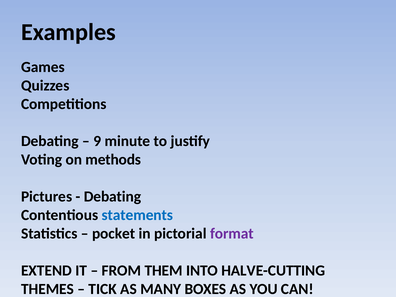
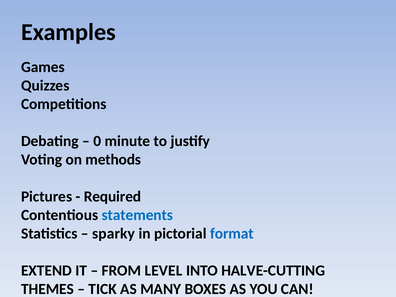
9: 9 -> 0 (97, 141)
Debating: Debating -> Required (112, 197)
pocket: pocket -> sparky (114, 233)
format colour: purple -> blue (232, 233)
THEM: THEM -> LEVEL (163, 270)
